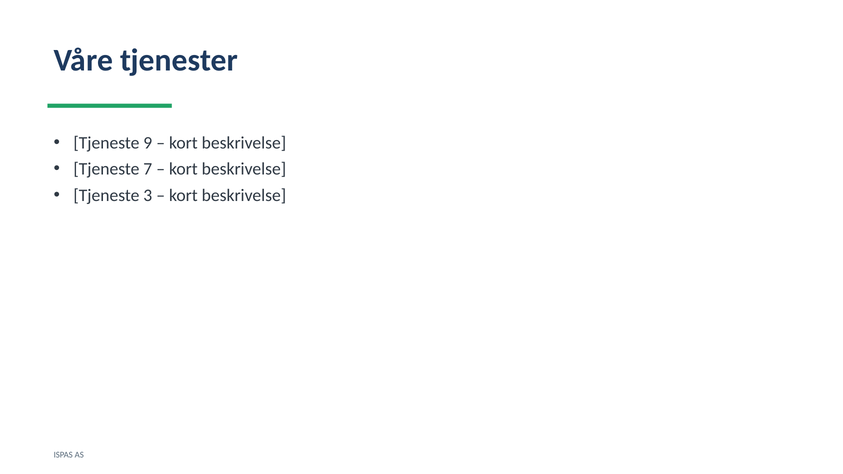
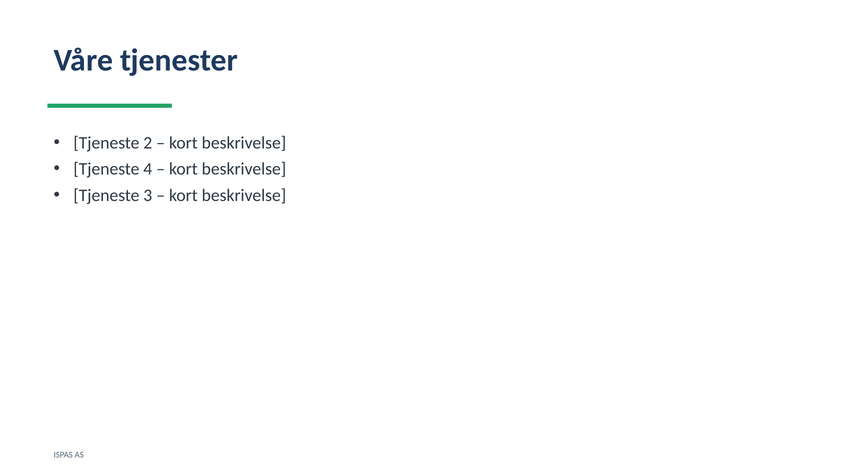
9: 9 -> 2 (148, 143)
7: 7 -> 4 (148, 169)
